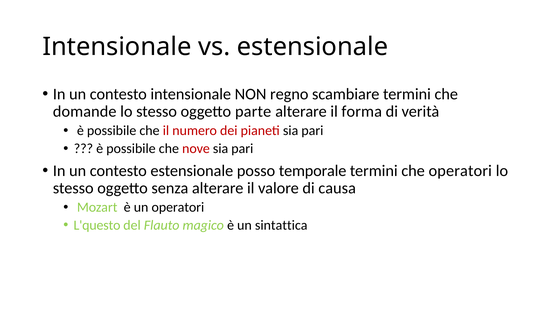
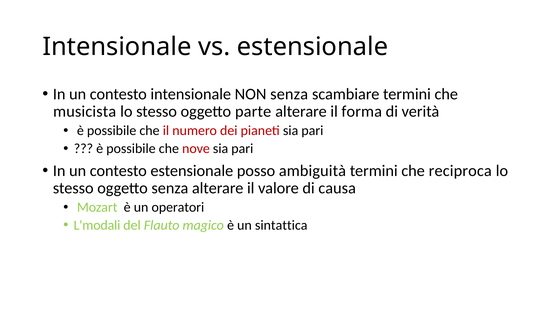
NON regno: regno -> senza (289, 94)
domande: domande -> musicista (85, 112)
temporale: temporale -> ambiguità (312, 171)
che operatori: operatori -> reciproca (460, 171)
L'questo: L'questo -> L'modali (97, 225)
